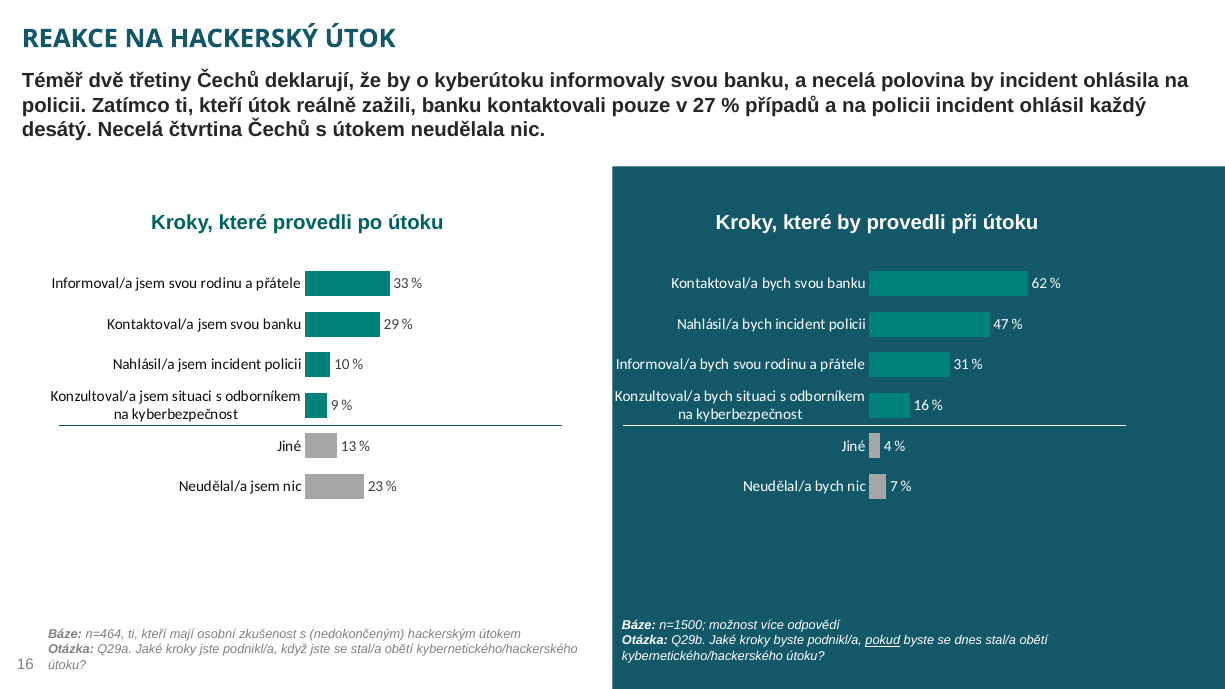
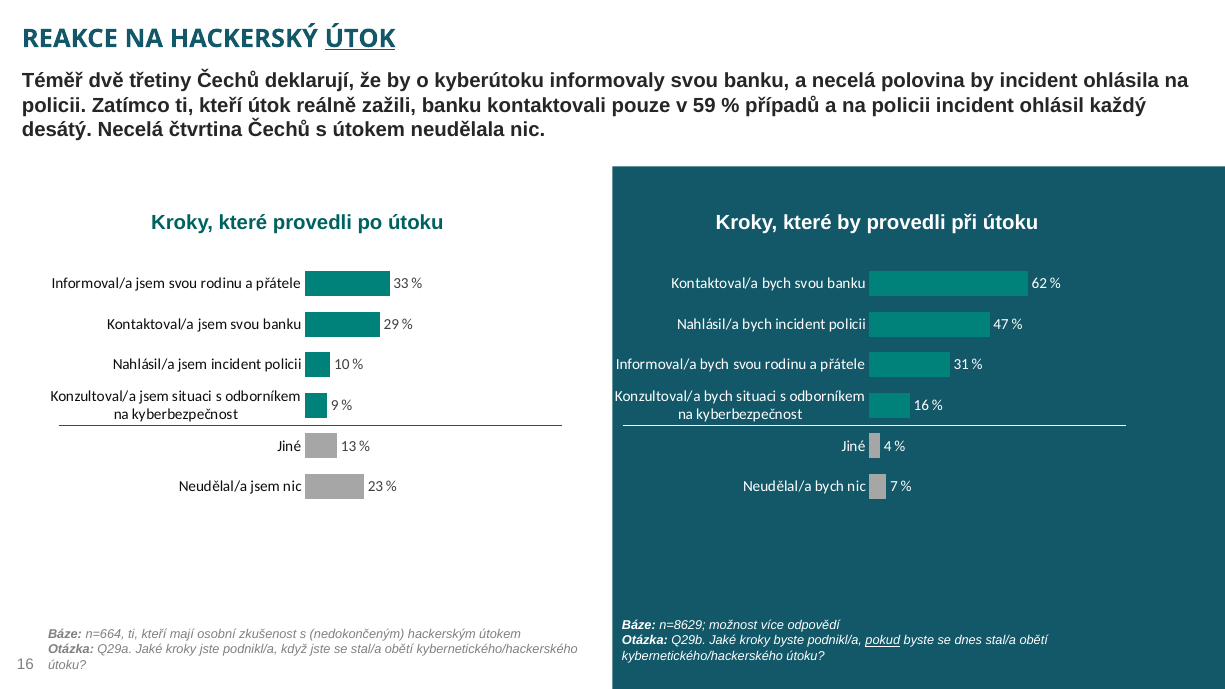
ÚTOK underline: none -> present (360, 39)
27: 27 -> 59 (704, 106)
n=1500: n=1500 -> n=8629 (683, 625)
n=464: n=464 -> n=664 (105, 634)
